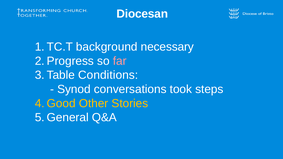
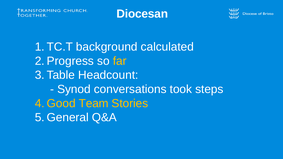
necessary: necessary -> calculated (167, 47)
far colour: pink -> yellow (120, 61)
Conditions: Conditions -> Headcount (108, 75)
Other: Other -> Team (94, 103)
